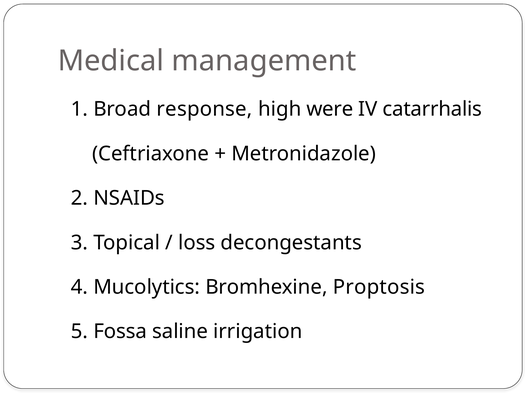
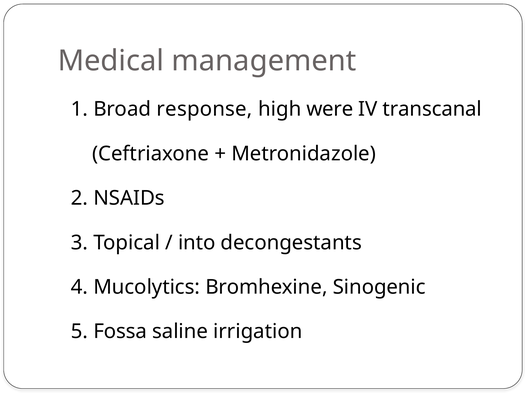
catarrhalis: catarrhalis -> transcanal (432, 109)
loss: loss -> into (197, 243)
Proptosis: Proptosis -> Sinogenic (379, 287)
